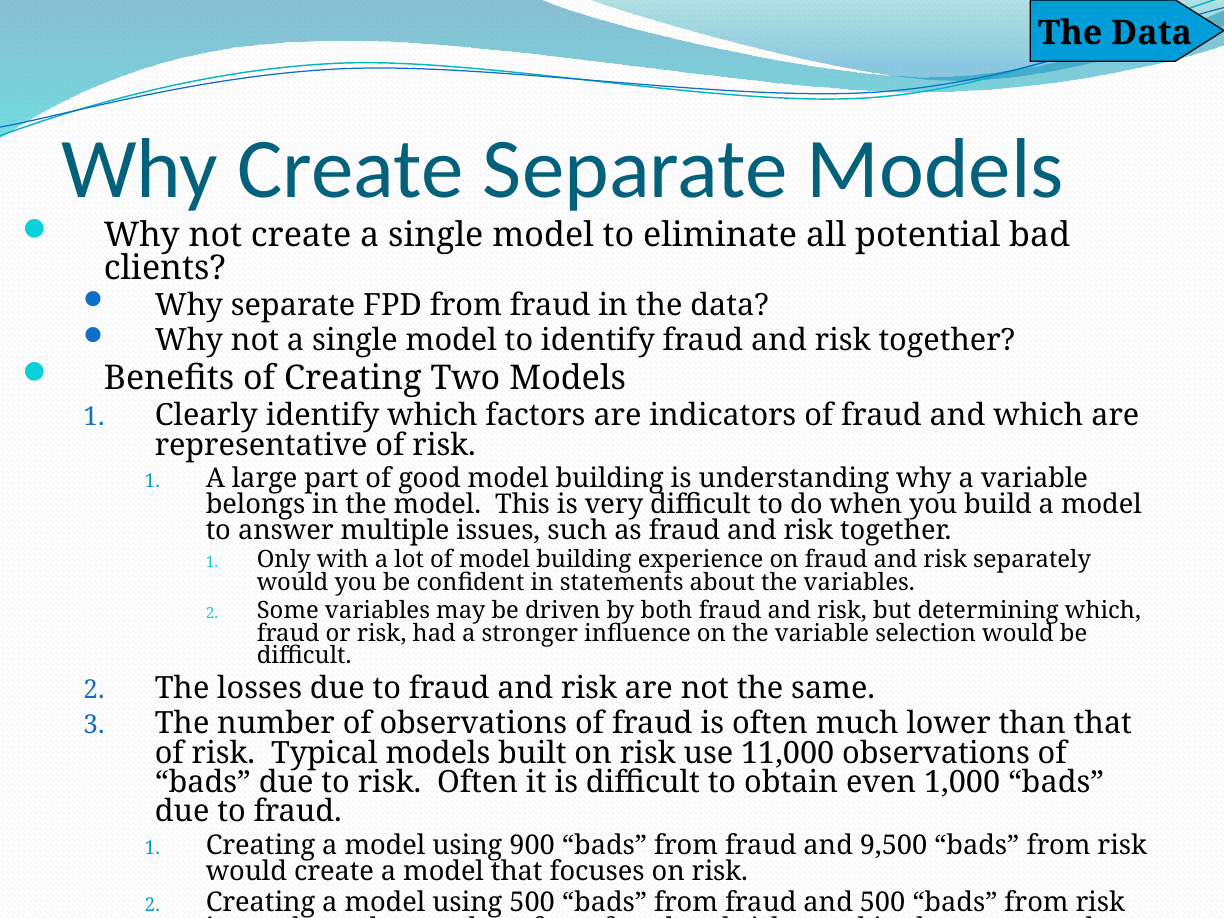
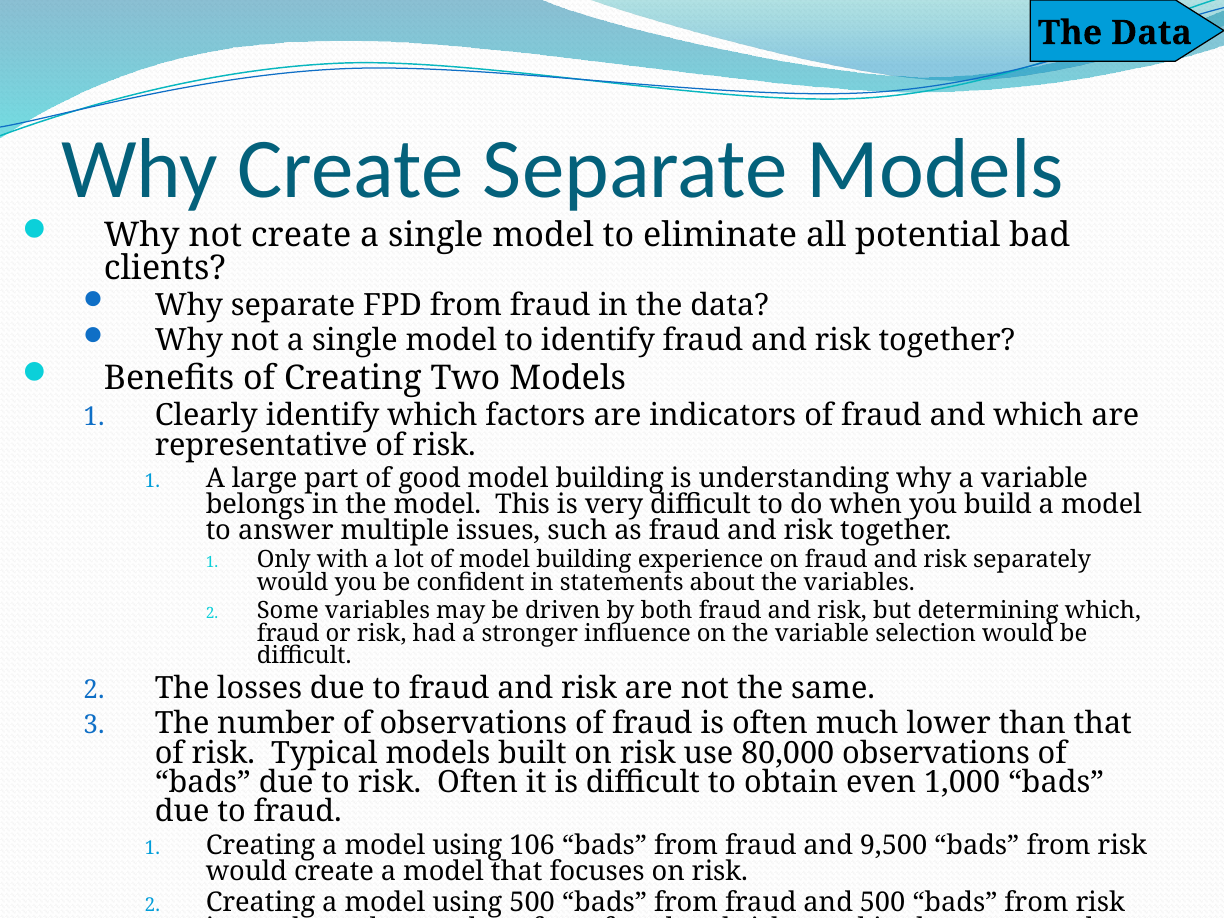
11,000: 11,000 -> 80,000 (788, 753)
900: 900 -> 106 (532, 845)
